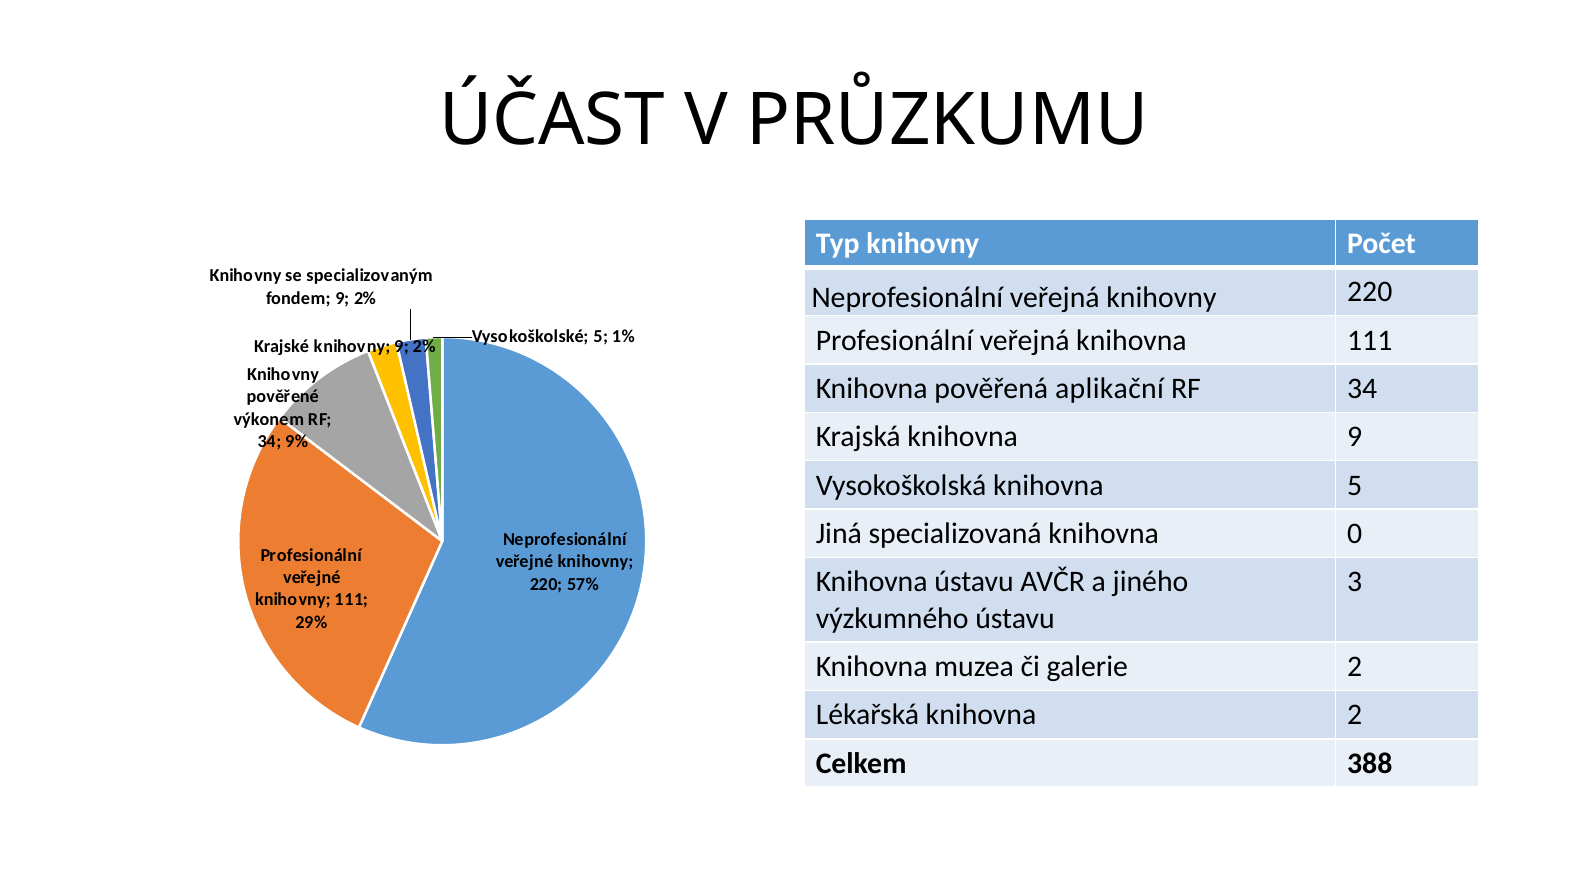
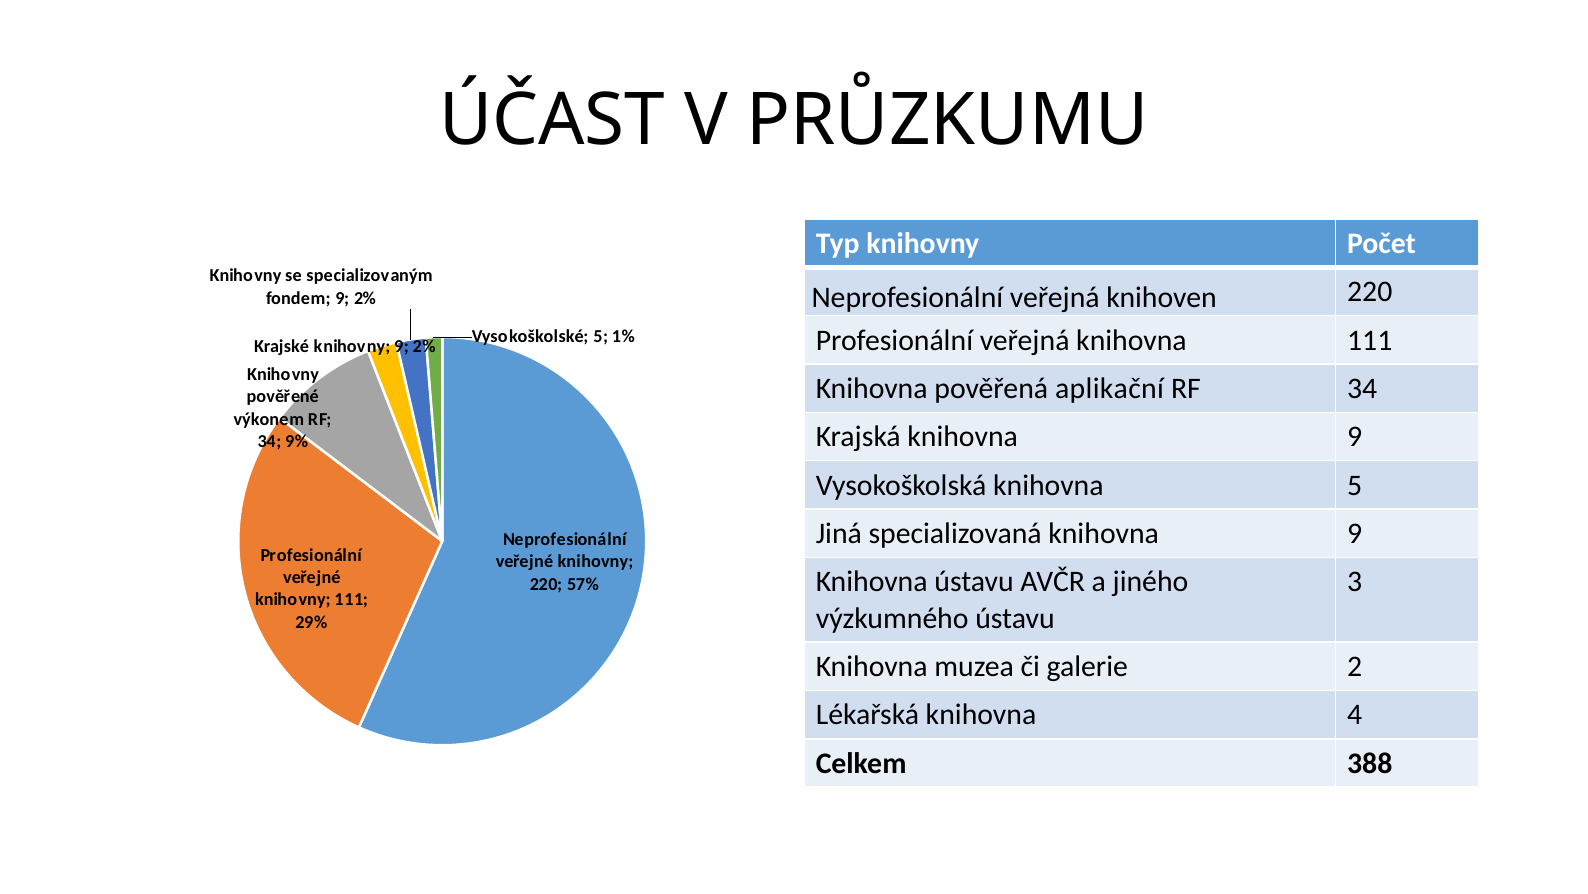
veřejná knihovny: knihovny -> knihoven (1162, 298)
specializovaná knihovna 0: 0 -> 9 (1355, 533)
knihovna 2: 2 -> 4 (1355, 714)
